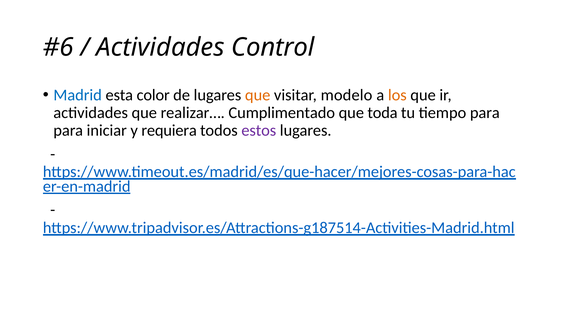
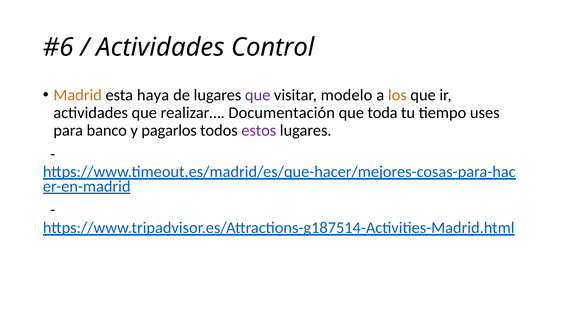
Madrid colour: blue -> orange (78, 95)
color: color -> haya (153, 95)
que colour: orange -> purple (258, 95)
Cumplimentado: Cumplimentado -> Documentación (282, 113)
tiempo para: para -> uses (485, 113)
iniciar: iniciar -> banco (107, 130)
requiera: requiera -> pagarlos (169, 130)
